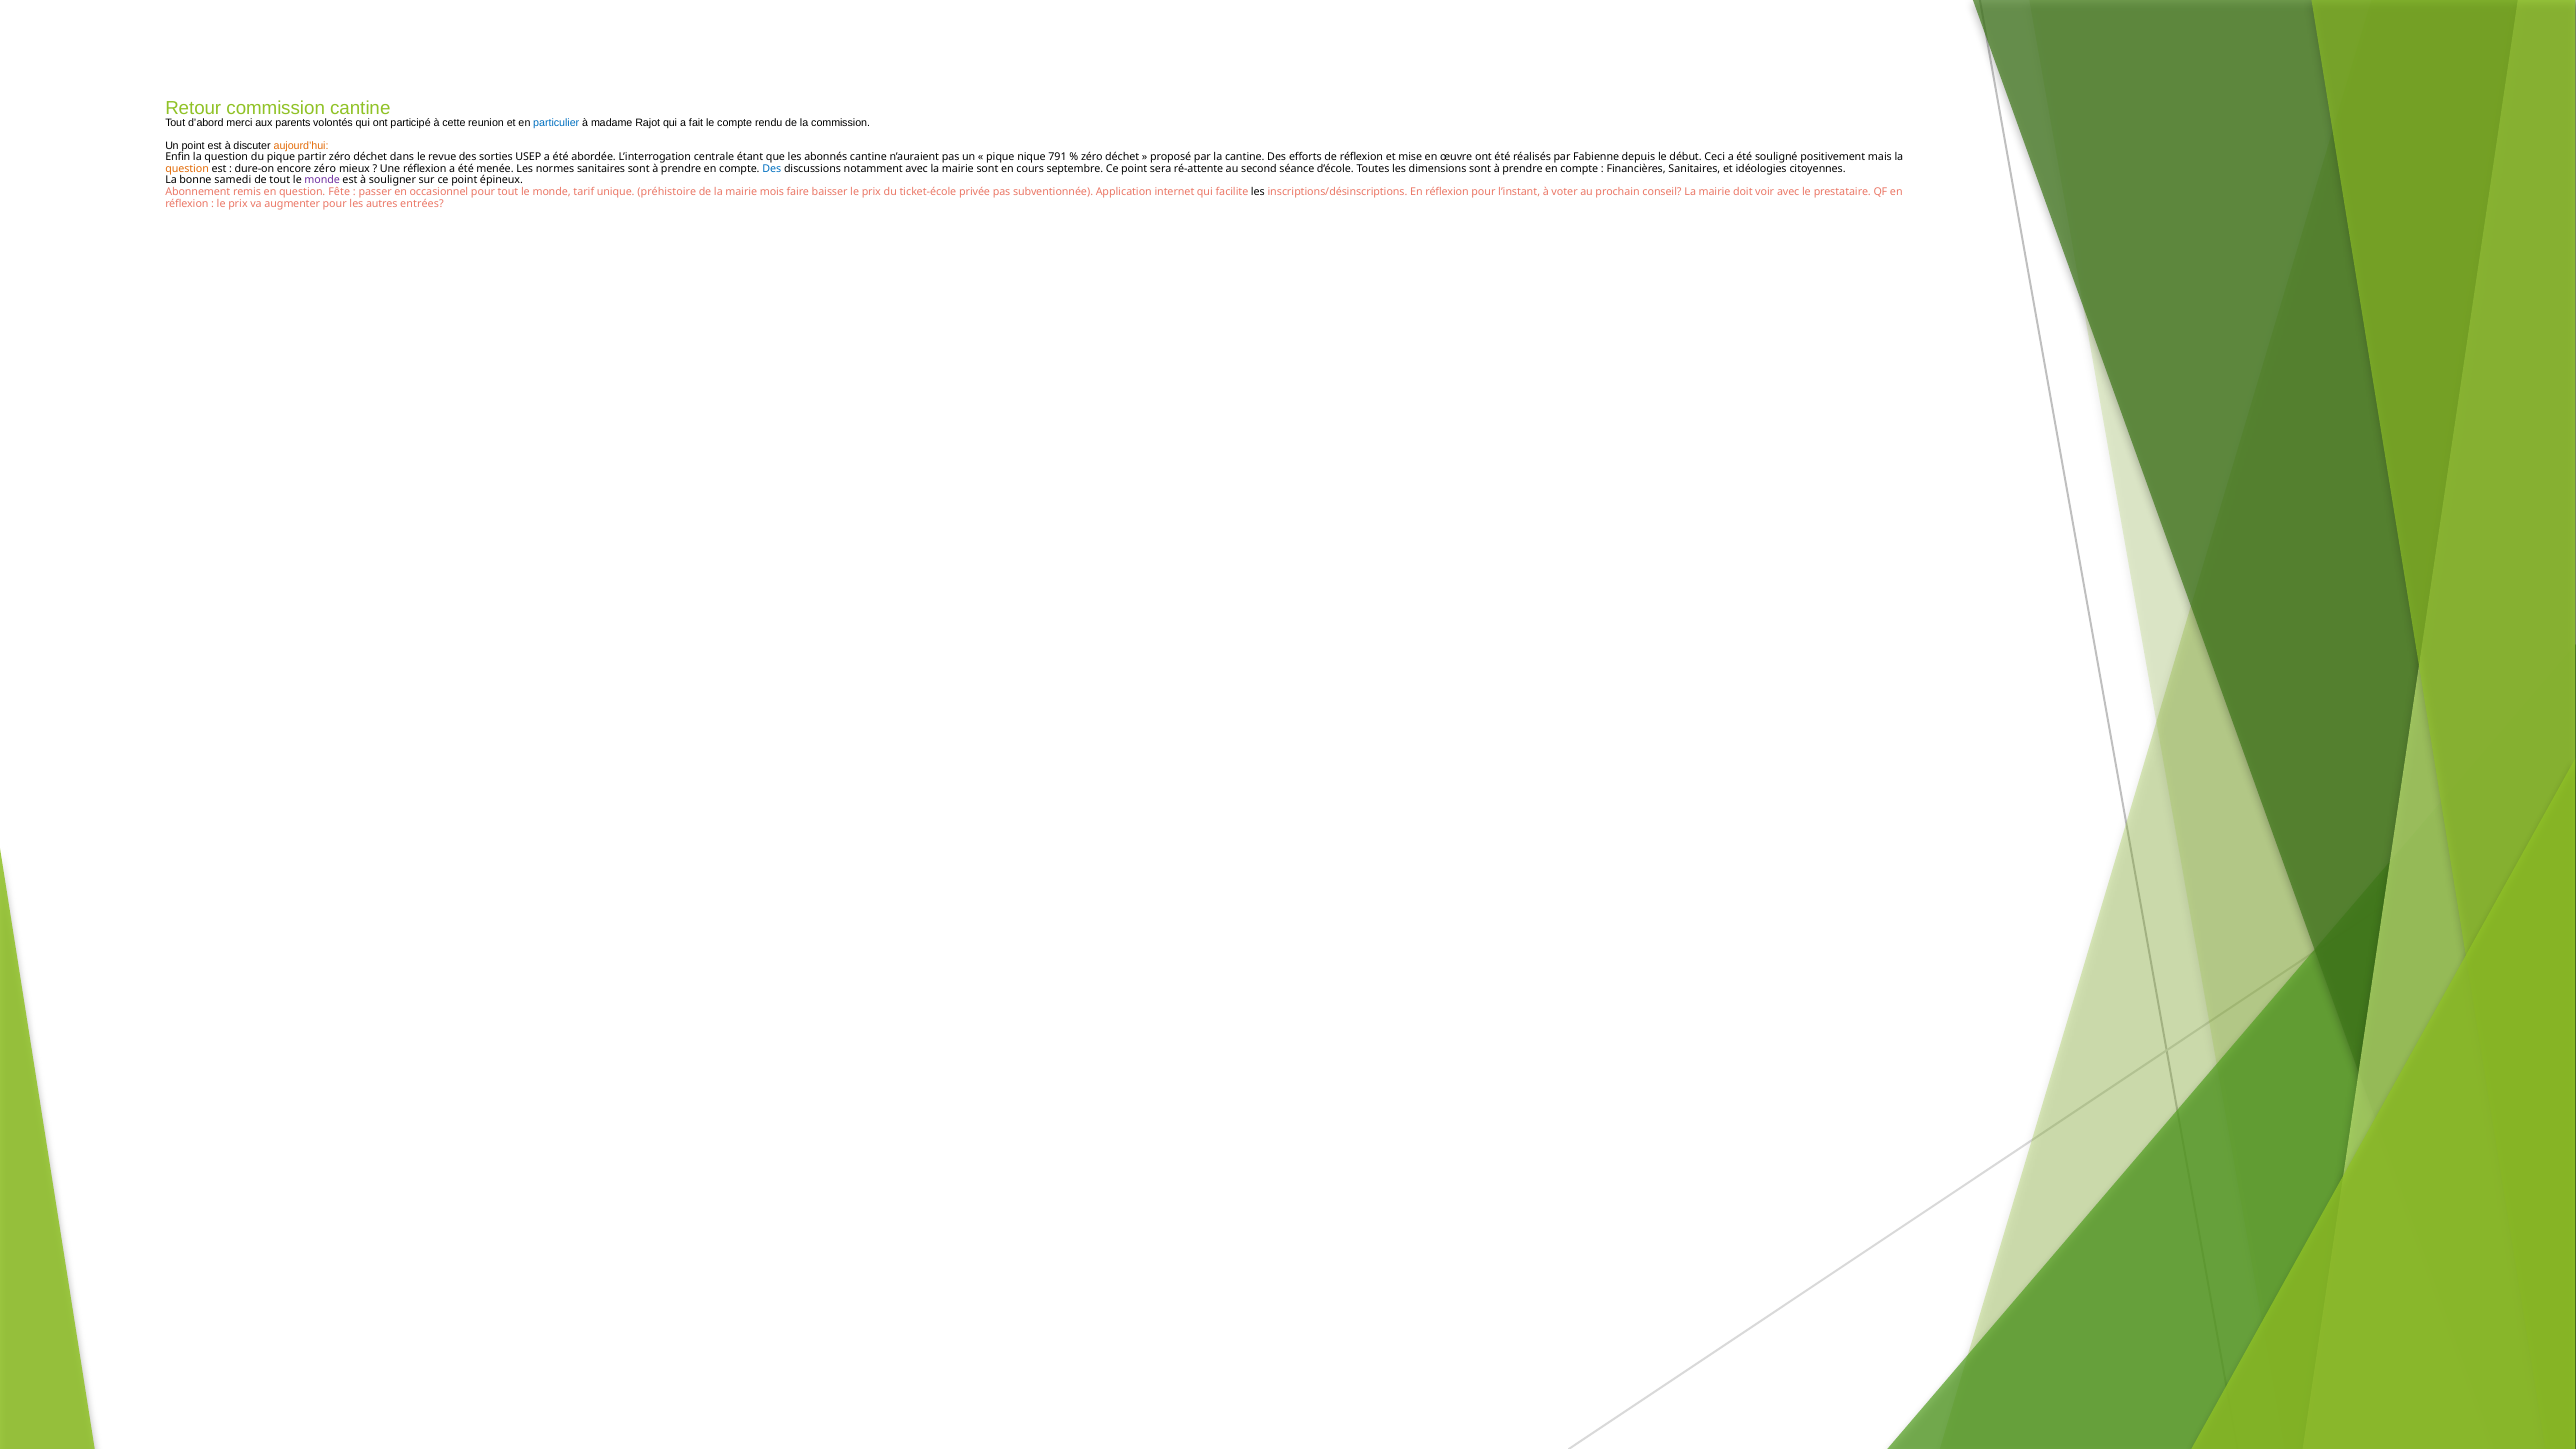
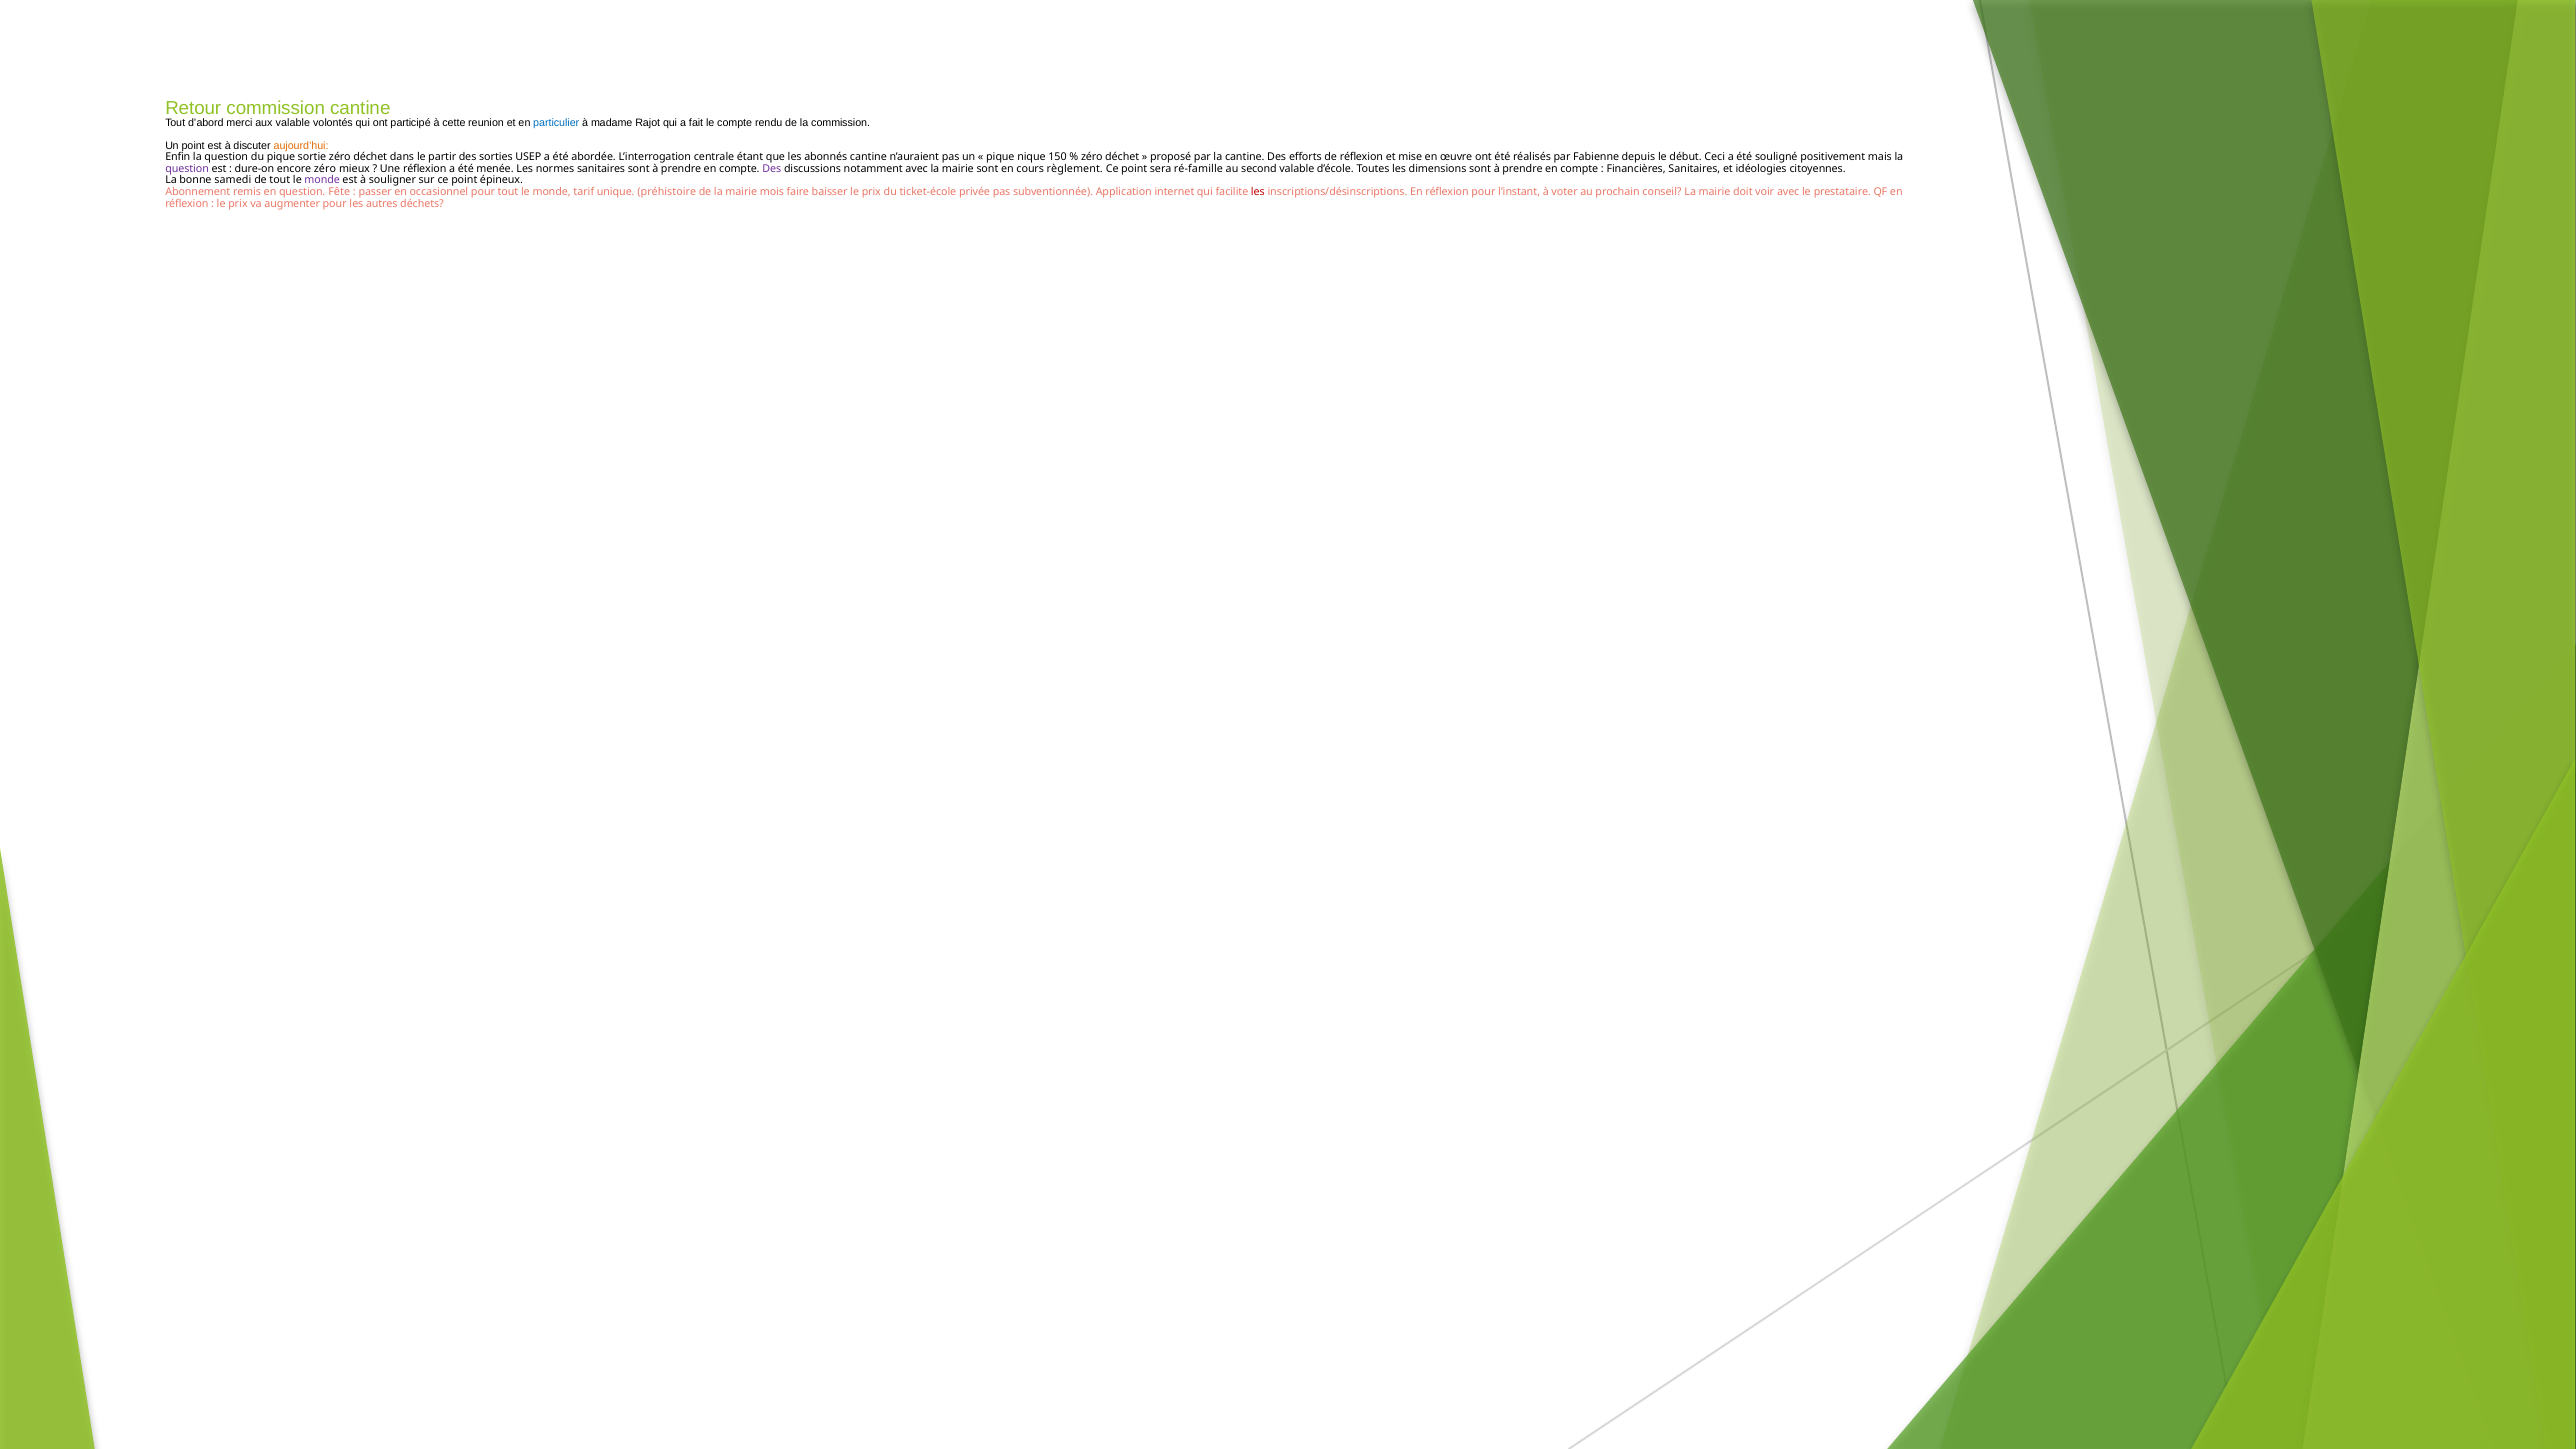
aux parents: parents -> valable (293, 123)
partir: partir -> sortie (312, 157)
revue: revue -> partir (442, 157)
791: 791 -> 150 (1057, 157)
question colour: orange -> purple (187, 169)
Des colour: blue -> purple (772, 169)
septembre: septembre -> règlement (1075, 169)
ré-attente: ré-attente -> ré-famille (1198, 169)
second séance: séance -> valable (1297, 169)
les colour: black -> red (1258, 192)
entrées: entrées -> déchets (422, 204)
